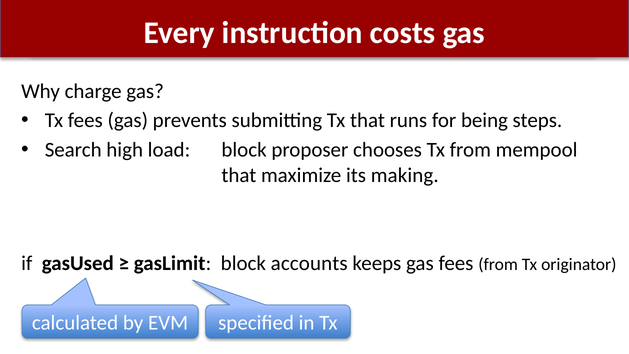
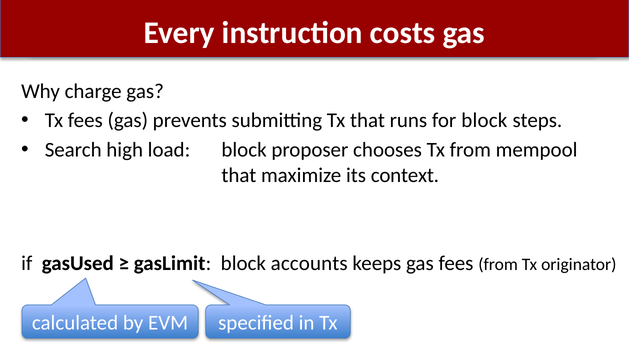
for being: being -> block (484, 121)
making: making -> context (405, 175)
